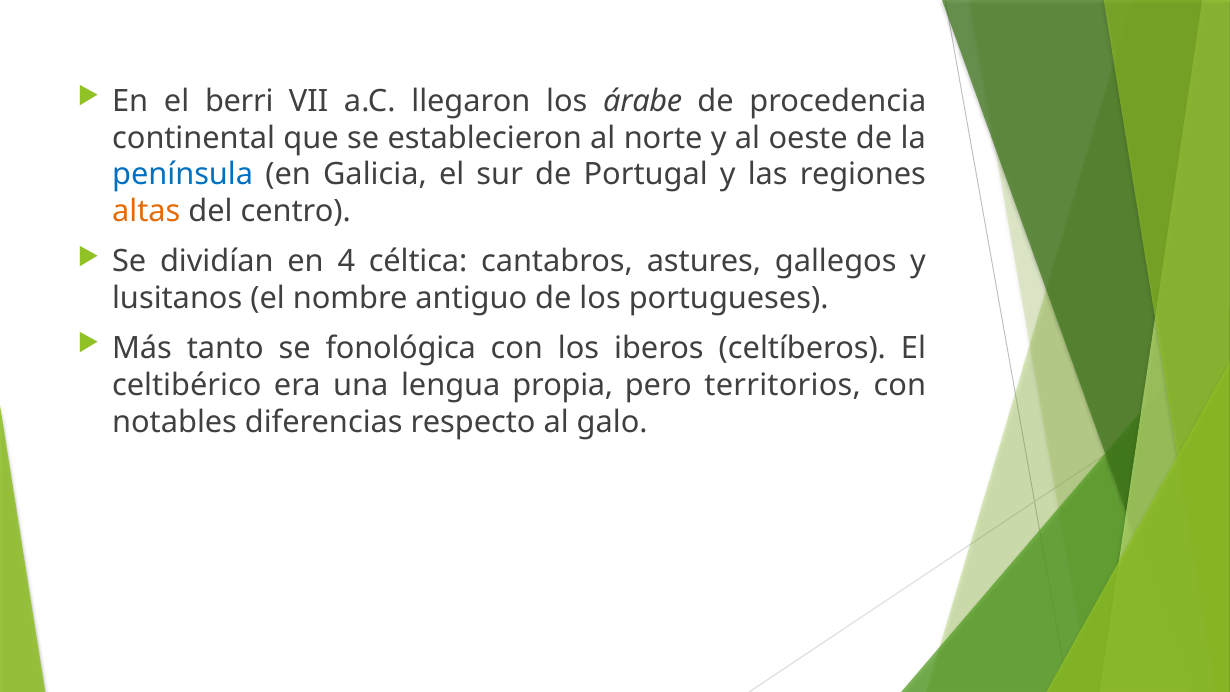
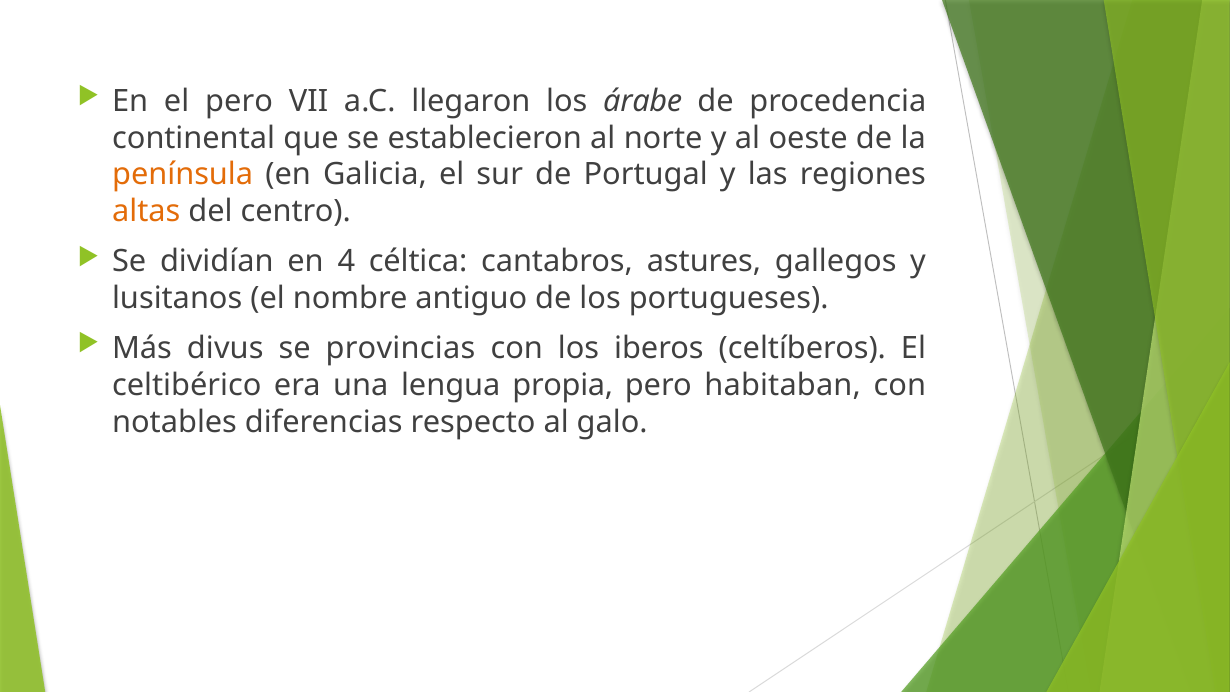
el berri: berri -> pero (239, 101)
península colour: blue -> orange (183, 175)
tanto: tanto -> divus (225, 348)
fonológica: fonológica -> provincias (400, 348)
territorios: territorios -> habitaban (783, 385)
